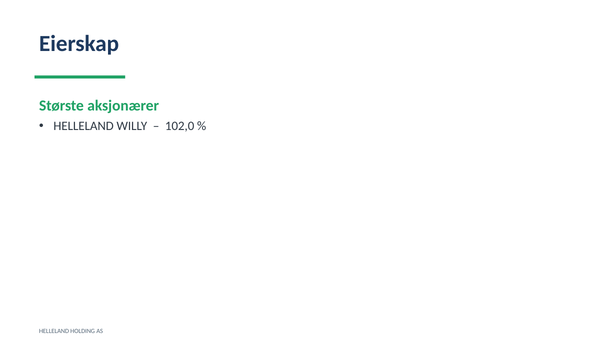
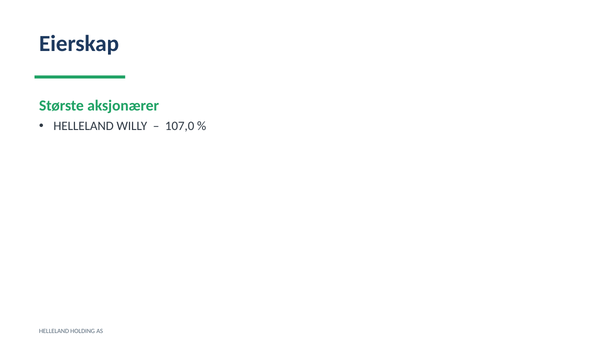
102,0: 102,0 -> 107,0 (180, 126)
